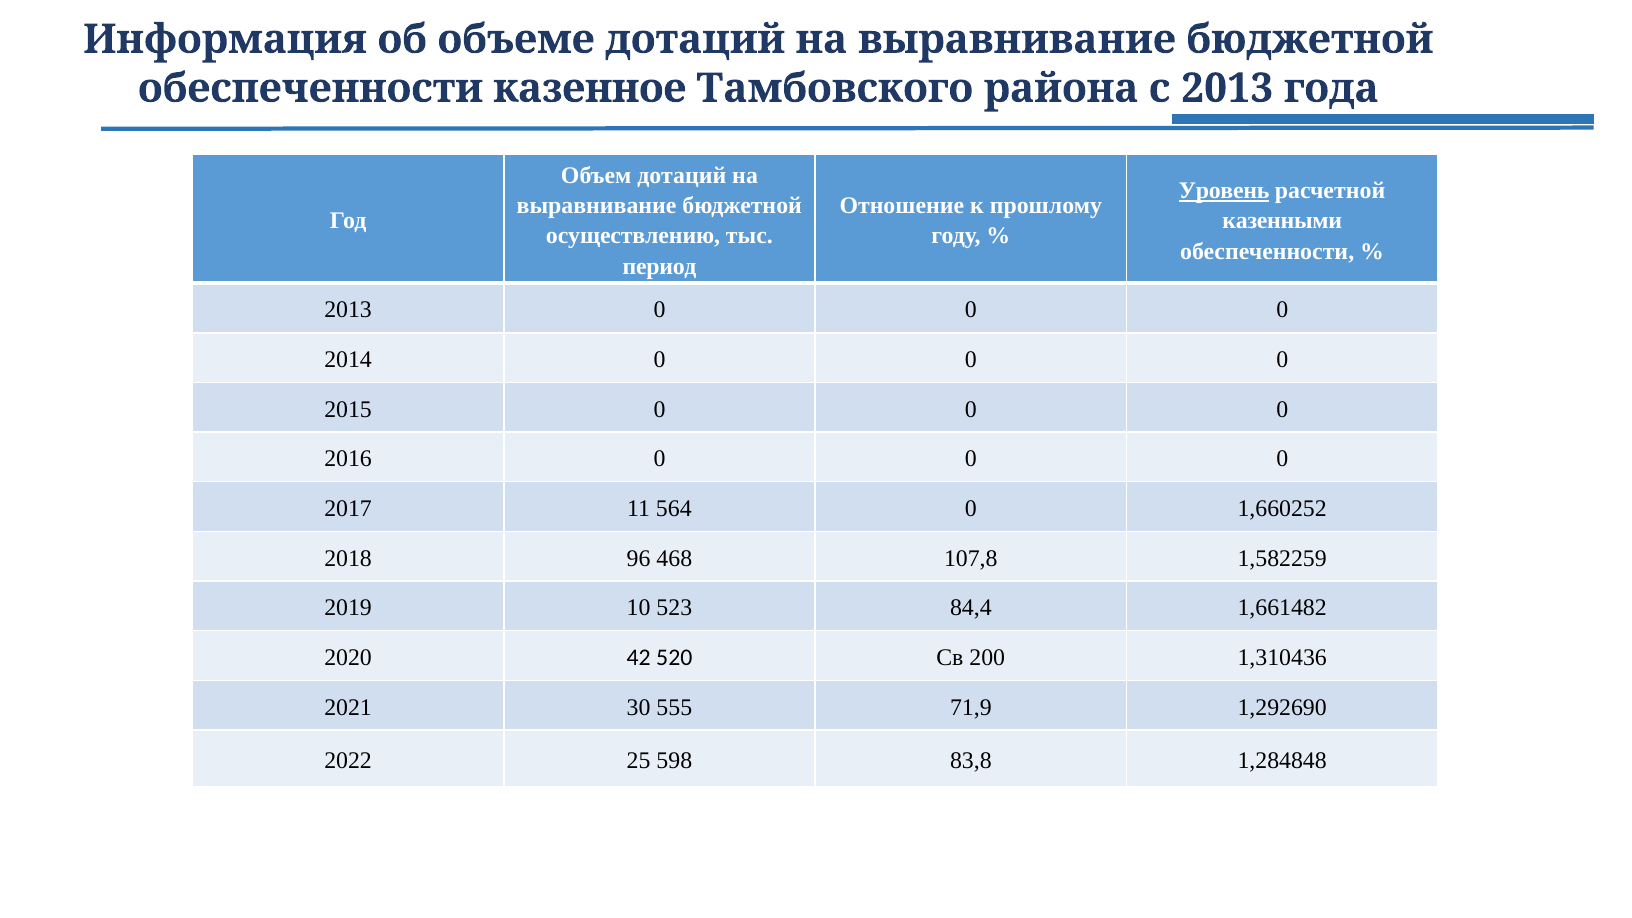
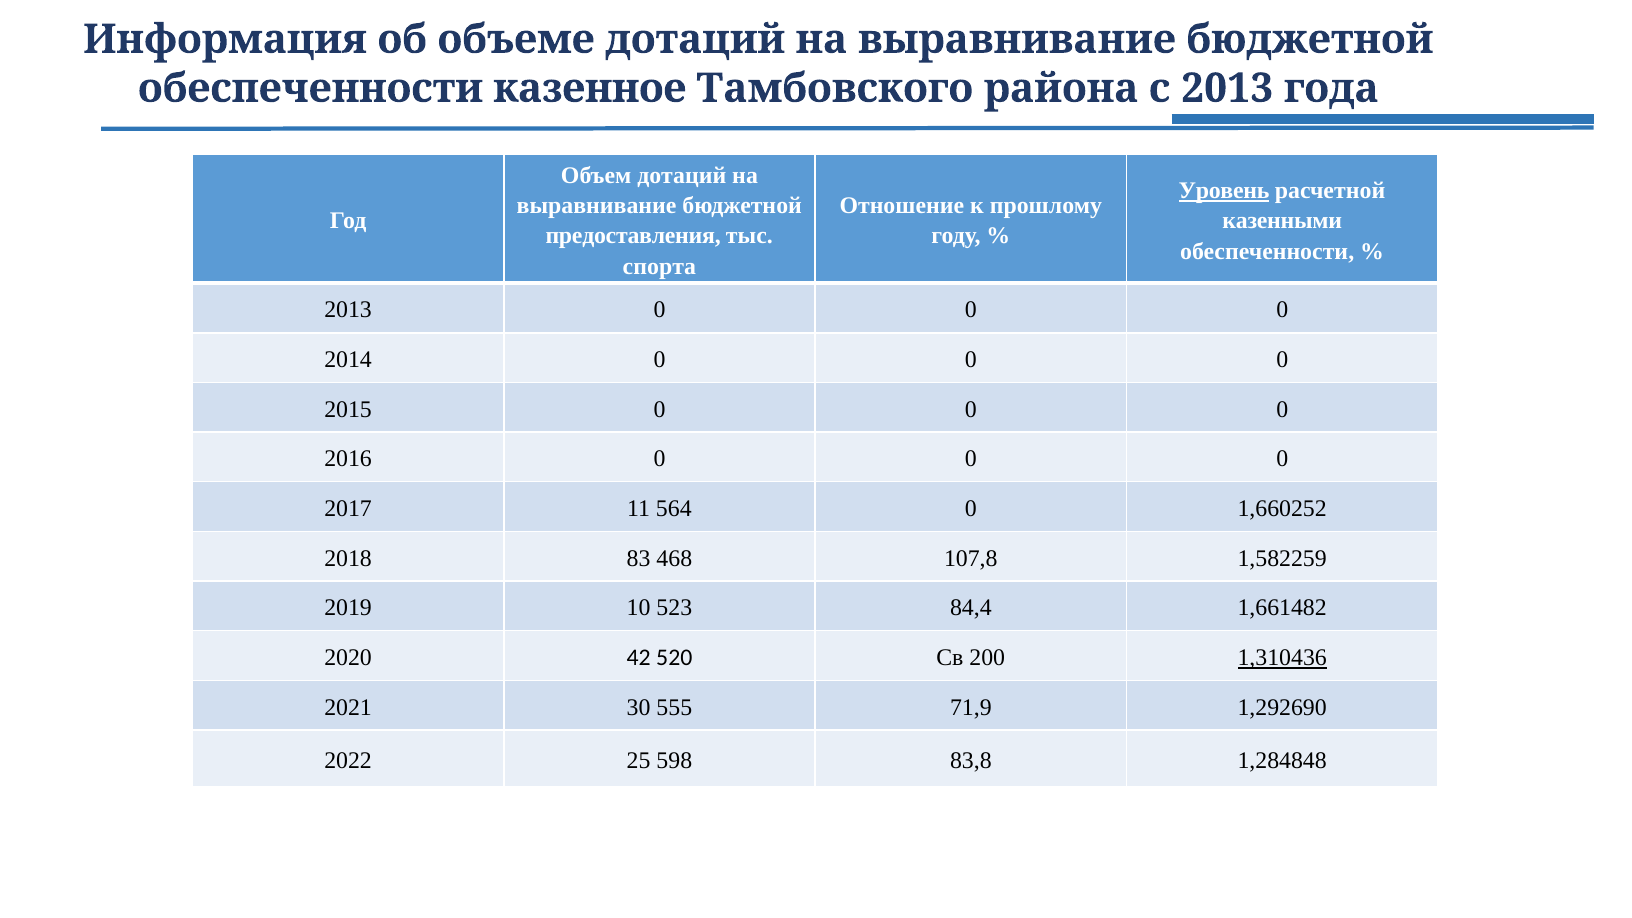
осуществлению: осуществлению -> предоставления (633, 236)
период: период -> спорта (659, 266)
96: 96 -> 83 (639, 558)
1,310436 underline: none -> present (1282, 658)
